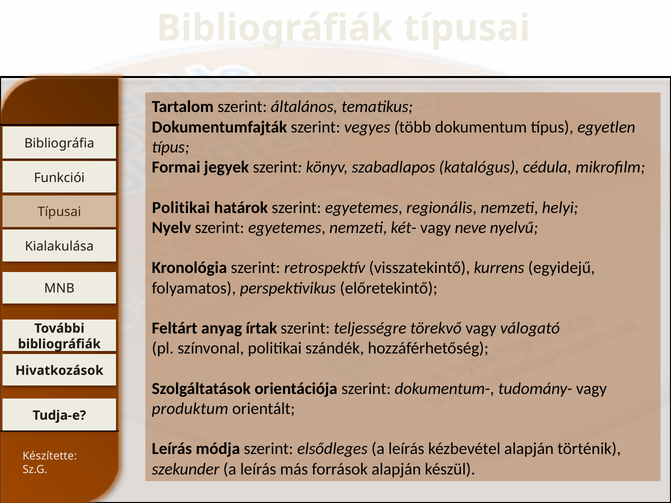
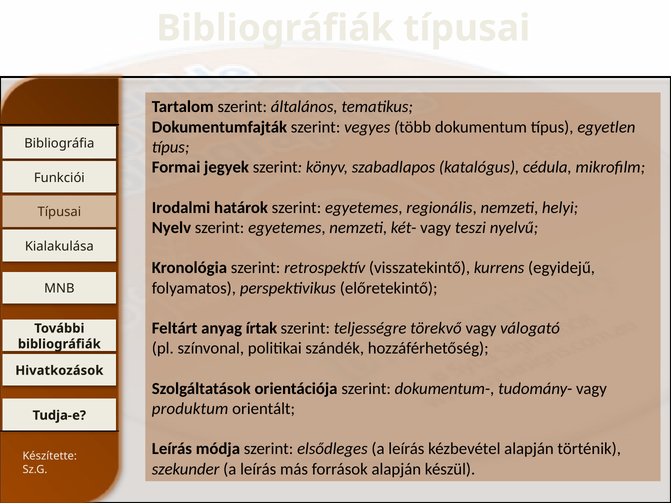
Politikai: Politikai -> Irodalmi (181, 208)
neve: neve -> teszi (470, 228)
